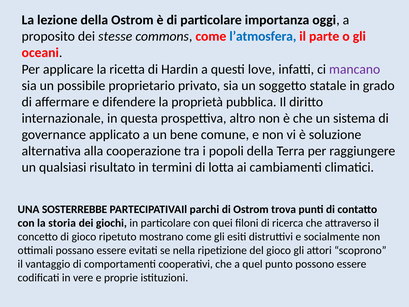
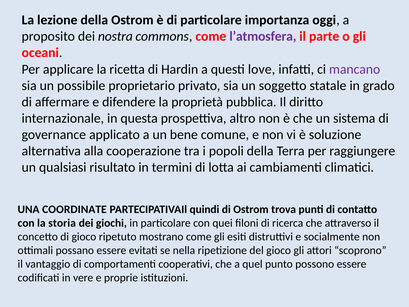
stesse: stesse -> nostra (115, 36)
l’atmosfera colour: blue -> purple (263, 36)
SOSTERREBBE: SOSTERREBBE -> COORDINATE (74, 209)
parchi: parchi -> quindi (204, 209)
